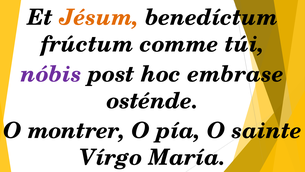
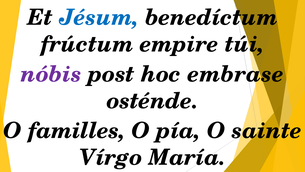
Jésum colour: orange -> blue (99, 17)
comme: comme -> empire (179, 44)
montrer: montrer -> familles (77, 131)
